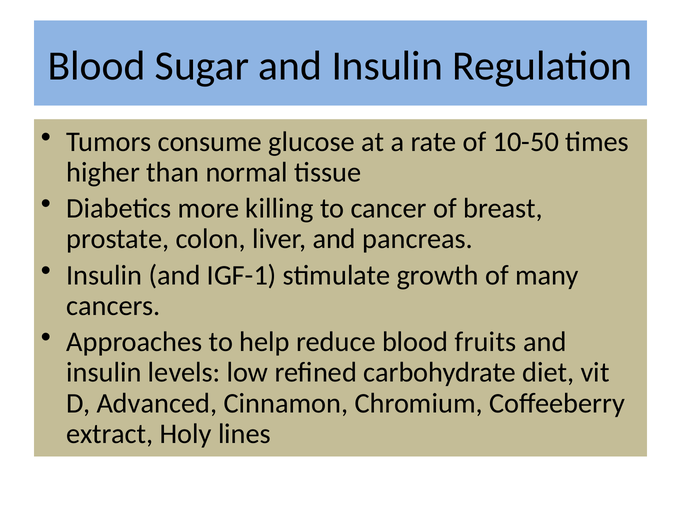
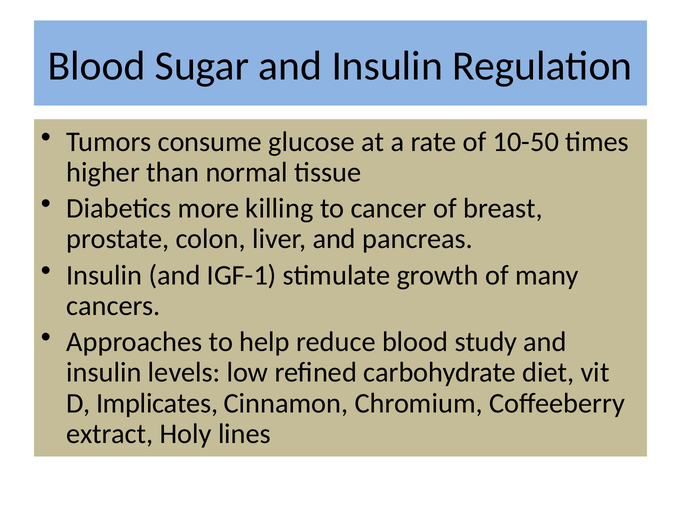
fruits: fruits -> study (486, 342)
Advanced: Advanced -> Implicates (157, 403)
